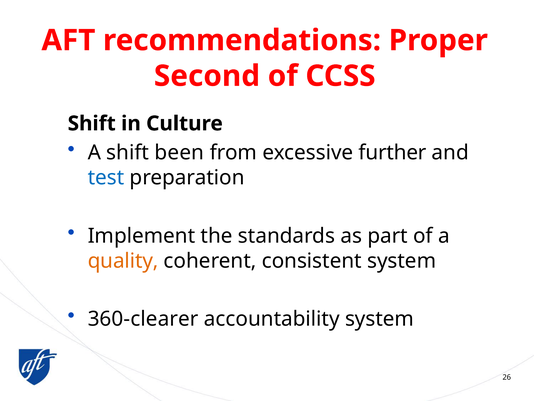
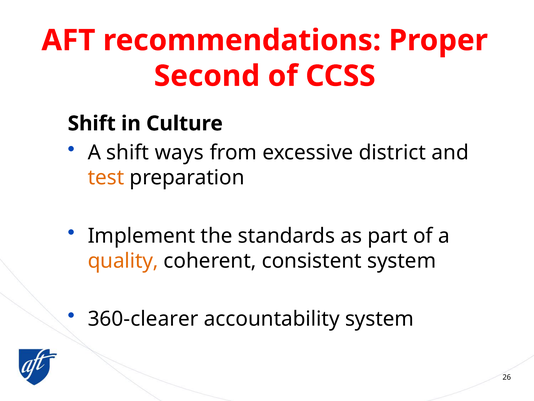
been: been -> ways (179, 152)
further: further -> district (392, 152)
test colour: blue -> orange (106, 177)
